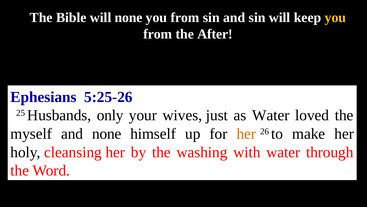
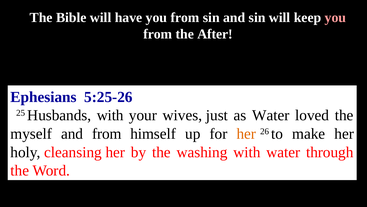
will none: none -> have (129, 18)
you colour: yellow -> pink (335, 18)
Husbands only: only -> with (110, 115)
and none: none -> from (107, 133)
